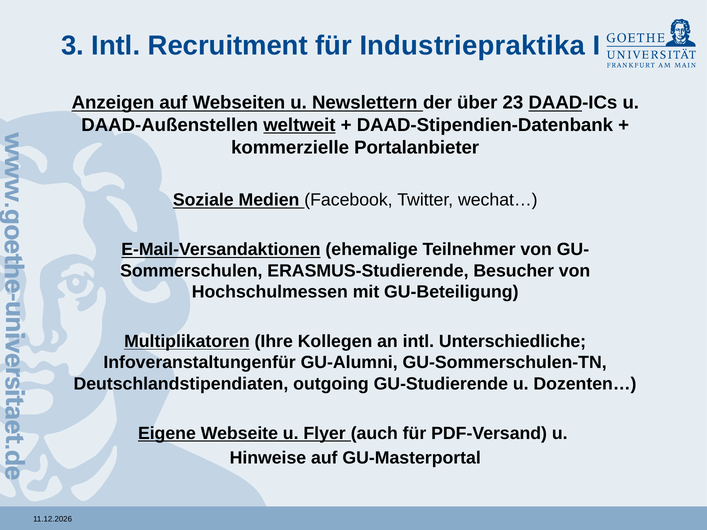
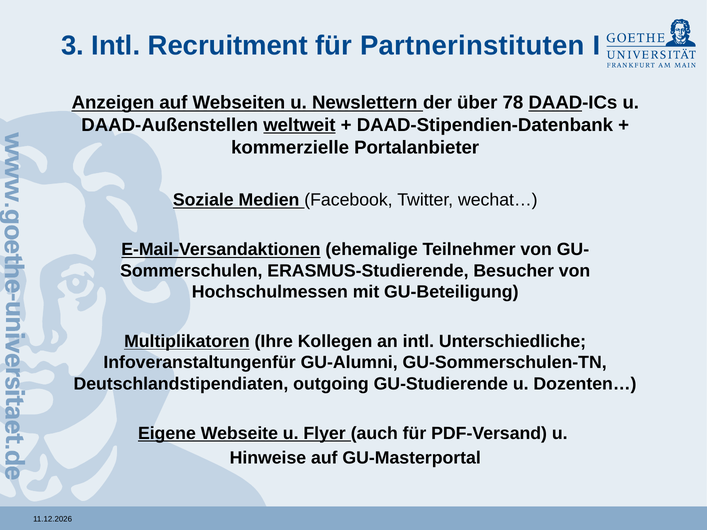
Industriepraktika: Industriepraktika -> Partnerinstituten (472, 46)
23: 23 -> 78 (513, 103)
